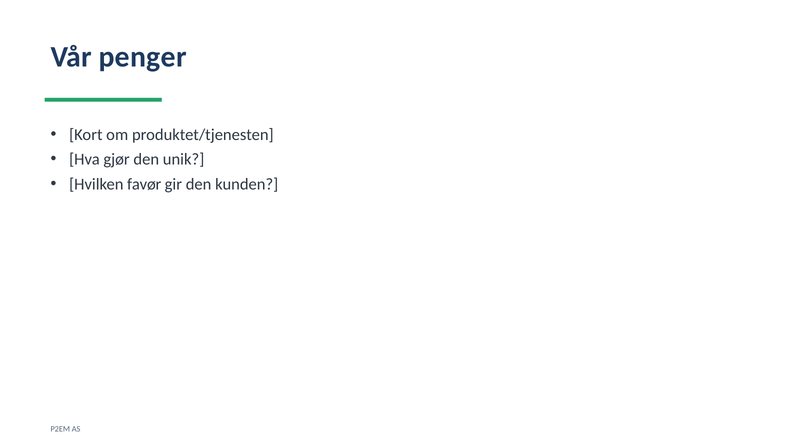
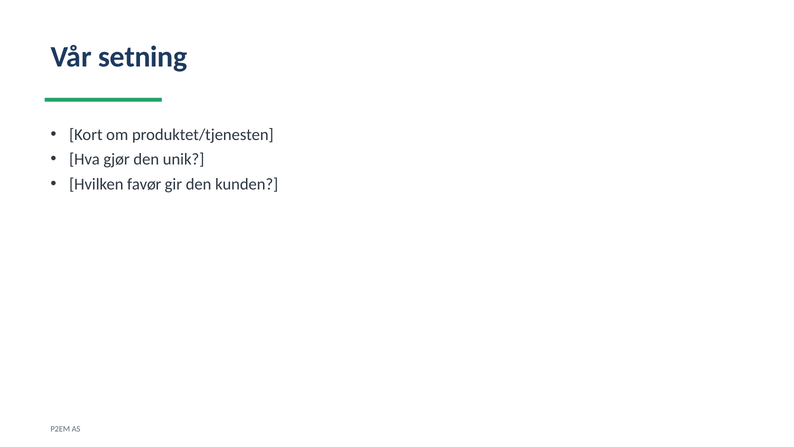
penger: penger -> setning (143, 57)
